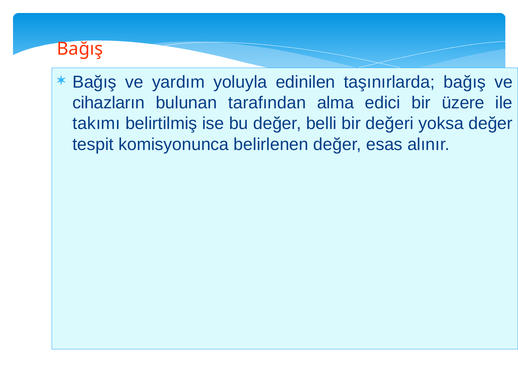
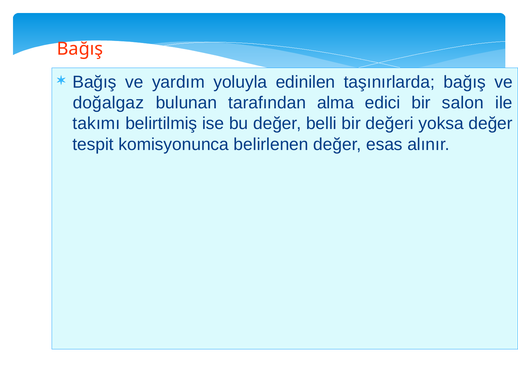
cihazların: cihazların -> doğalgaz (108, 103)
üzere: üzere -> salon (463, 103)
